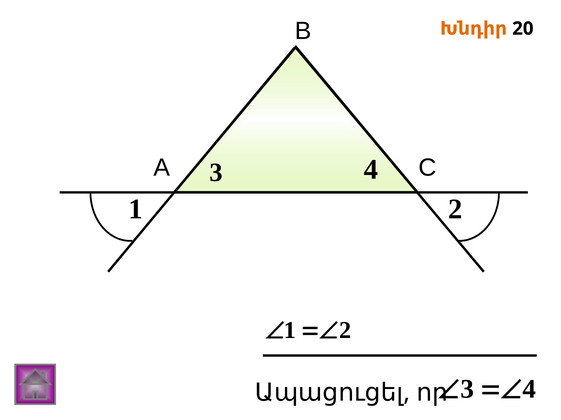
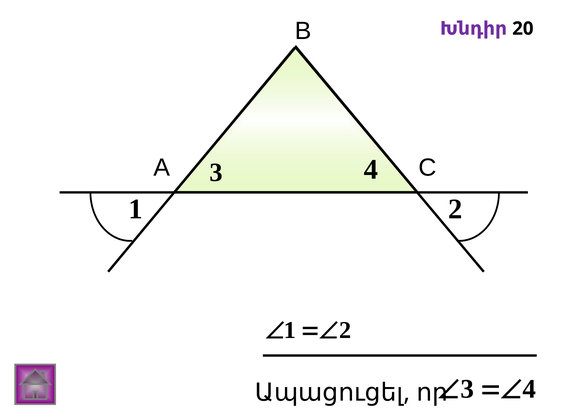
Խնդիր colour: orange -> purple (474, 29)
